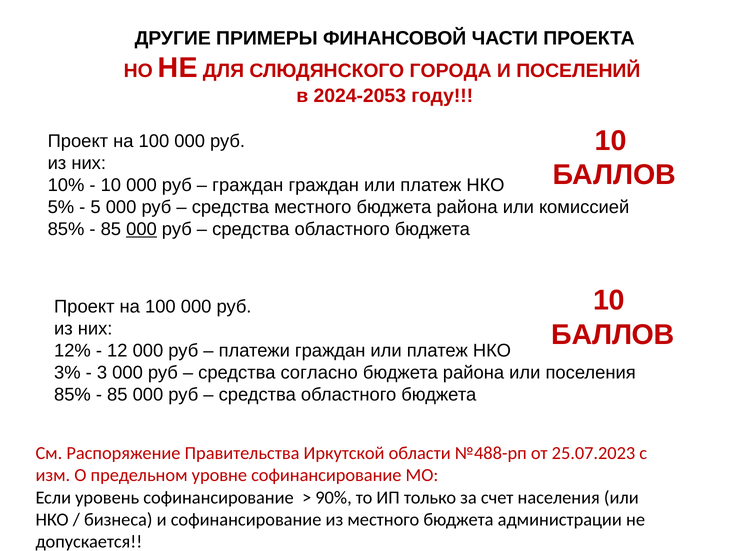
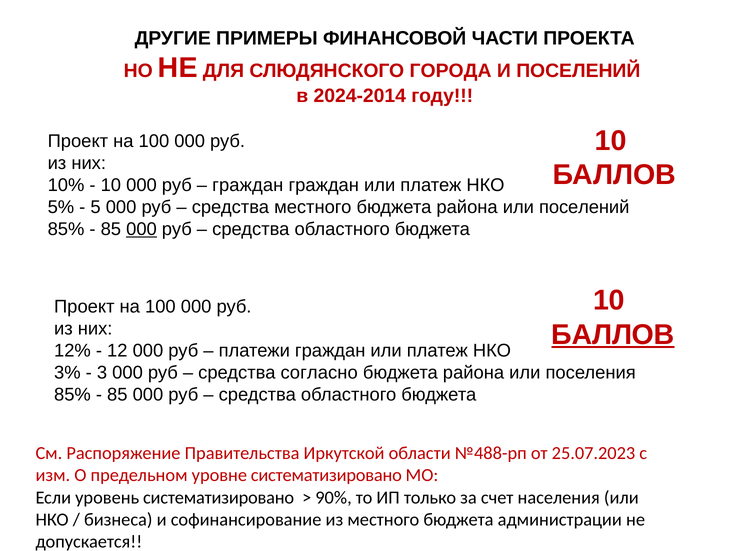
2024-2053: 2024-2053 -> 2024-2014 (360, 96)
или комиссией: комиссией -> поселений (584, 207)
БАЛЛОВ underline: none -> present (613, 335)
уровне софинансирование: софинансирование -> систематизировано (326, 476)
уровень софинансирование: софинансирование -> систематизировано (219, 498)
